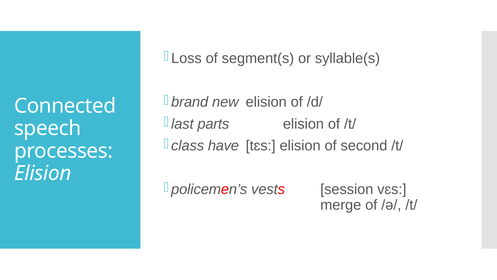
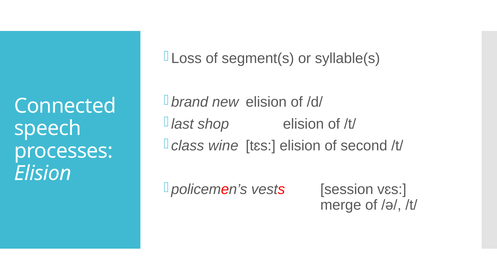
parts: parts -> shop (213, 124)
have: have -> wine (223, 146)
